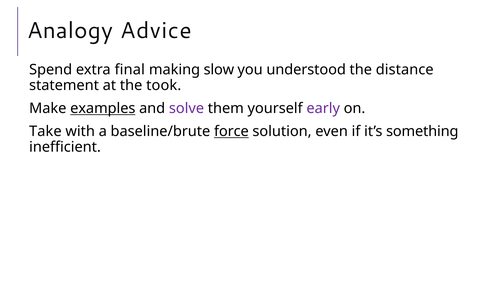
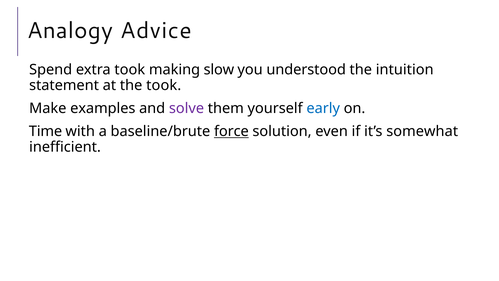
extra final: final -> took (130, 70)
distance: distance -> intuition (405, 70)
examples underline: present -> none (103, 108)
early colour: purple -> blue (323, 108)
Take: Take -> Time (46, 131)
something: something -> somewhat (422, 131)
